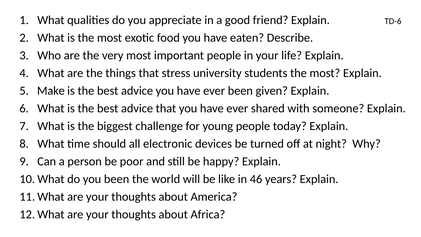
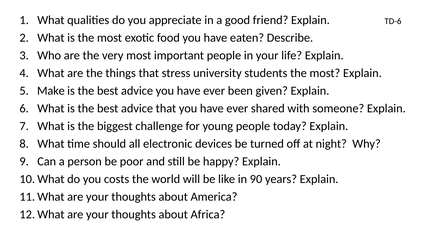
you been: been -> costs (117, 179)
46: 46 -> 90 (256, 179)
